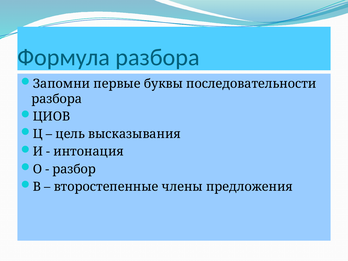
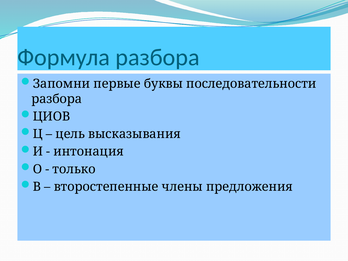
разбор: разбор -> только (74, 169)
